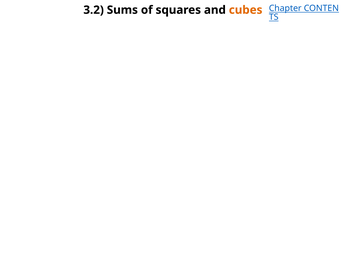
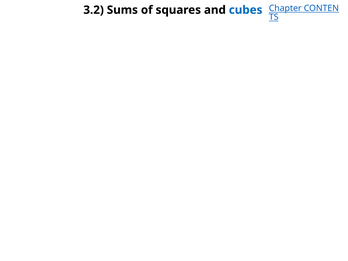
cubes colour: orange -> blue (246, 10)
